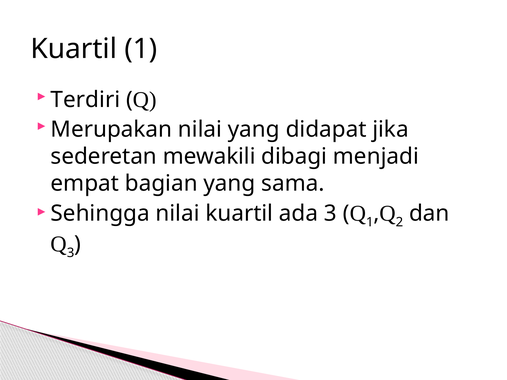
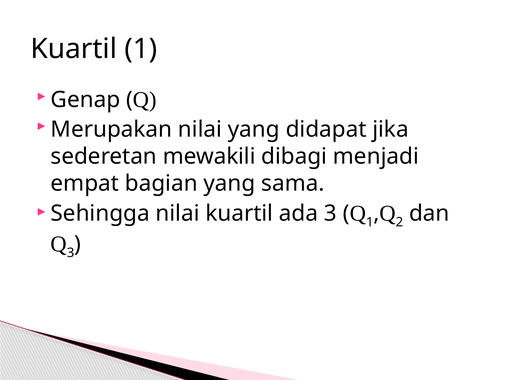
Terdiri: Terdiri -> Genap (85, 100)
